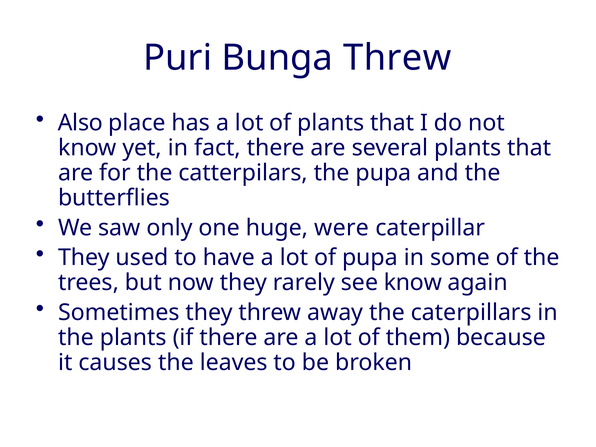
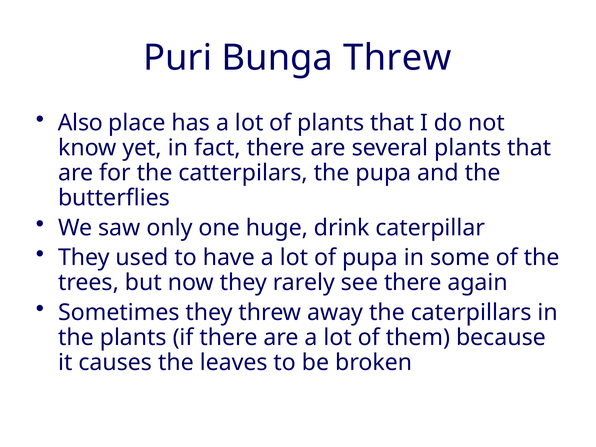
were: were -> drink (342, 228)
see know: know -> there (413, 283)
